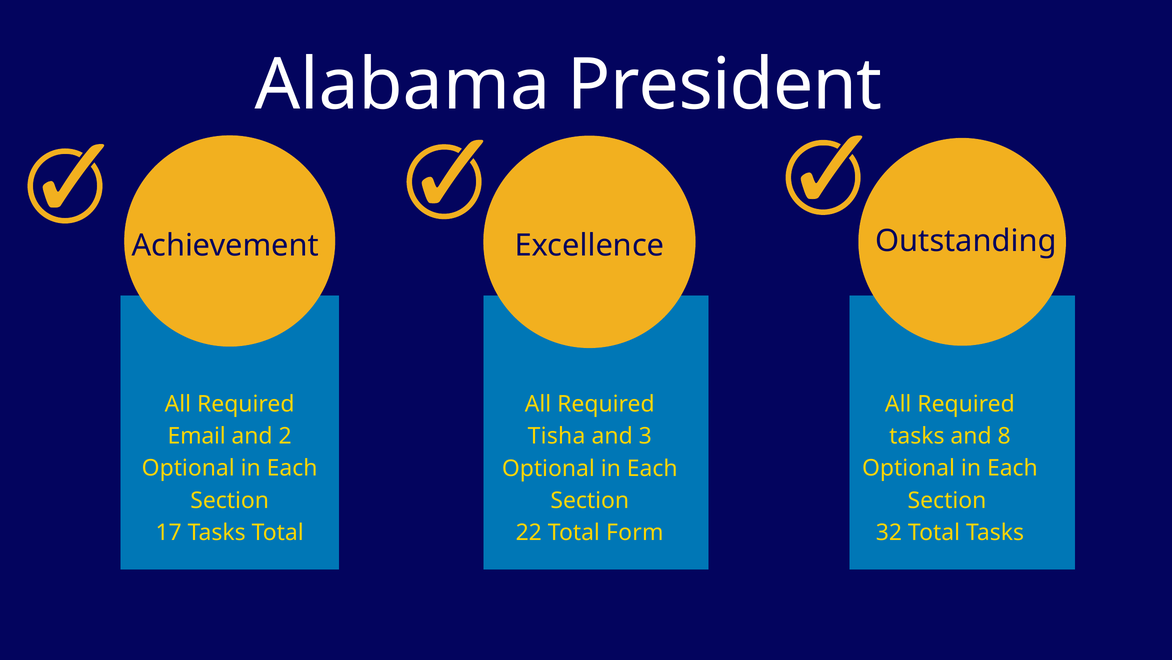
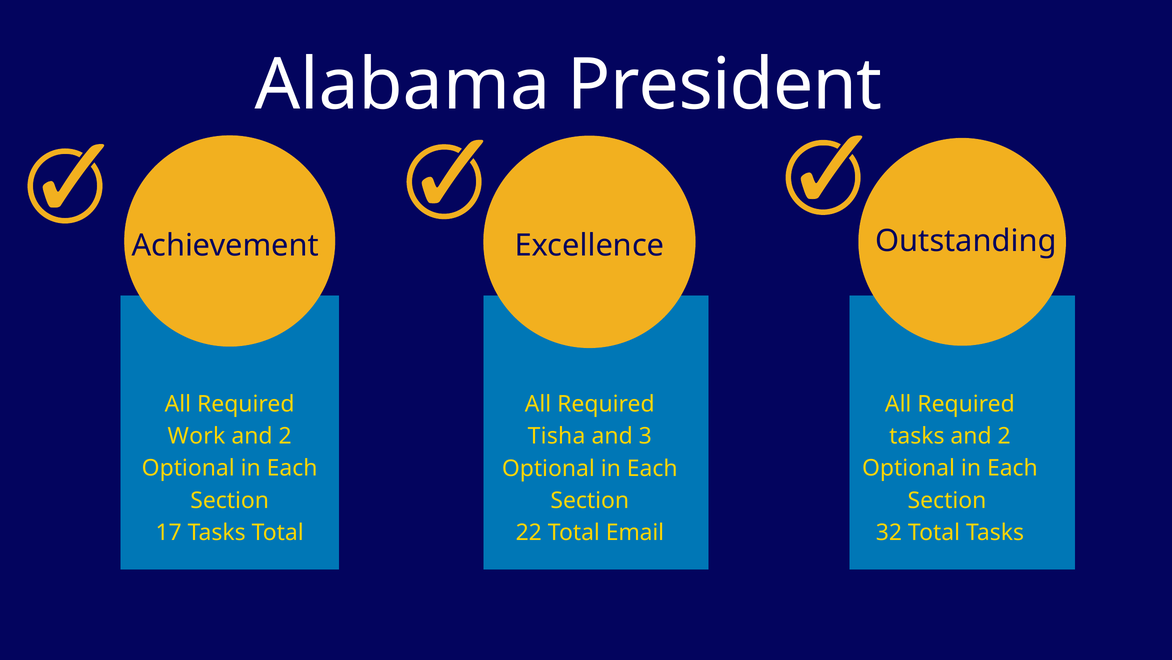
Email: Email -> Work (196, 436)
tasks and 8: 8 -> 2 (1004, 436)
Form: Form -> Email (635, 532)
